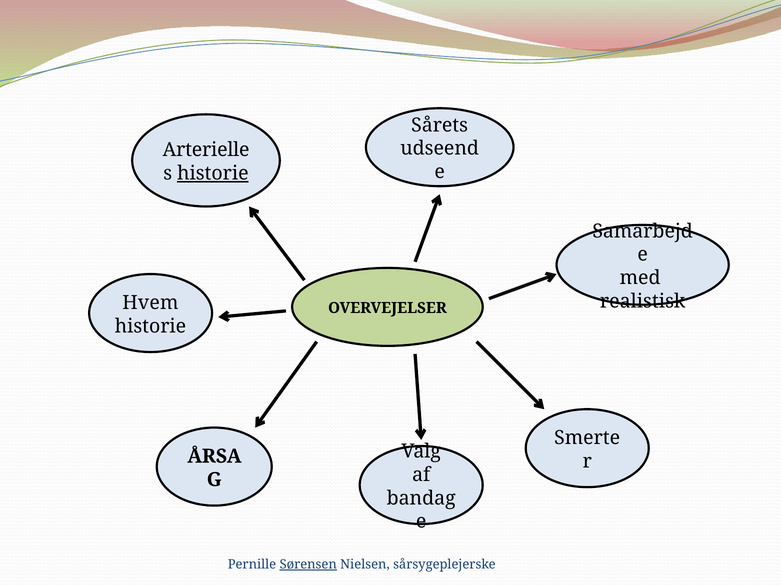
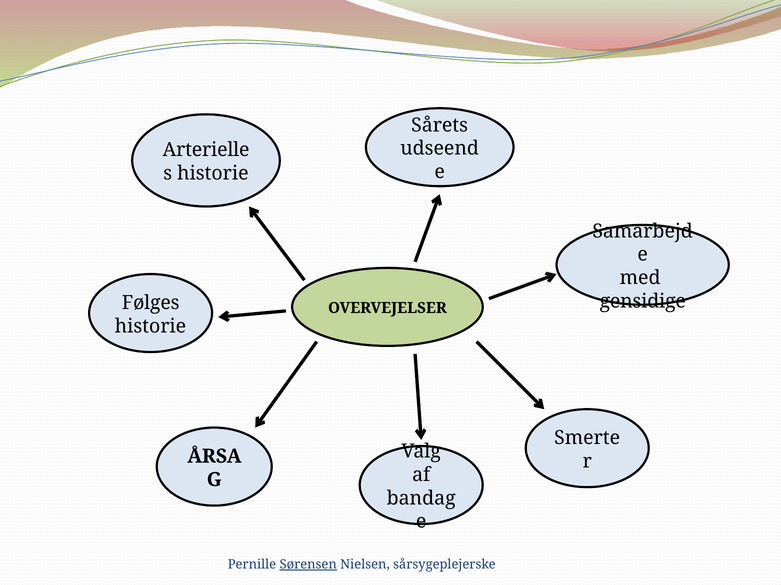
historie underline: present -> none (213, 174)
realistisk: realistisk -> gensidige (643, 302)
Hvem: Hvem -> Følges (151, 303)
